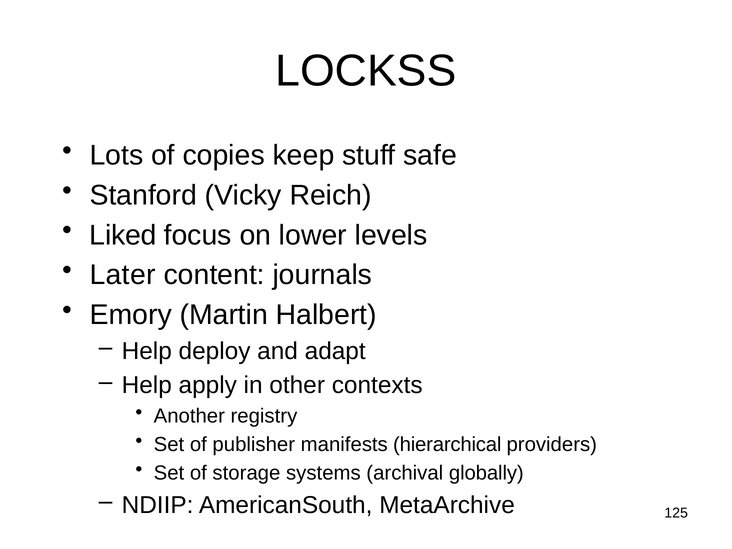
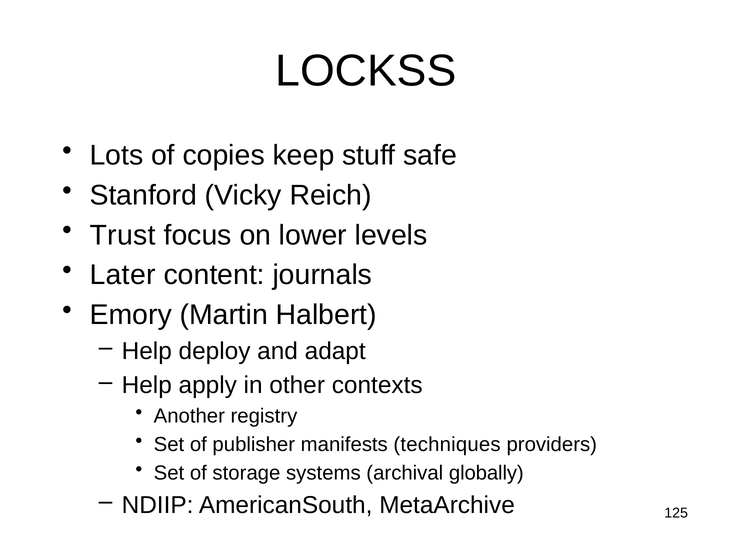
Liked: Liked -> Trust (123, 235)
hierarchical: hierarchical -> techniques (447, 445)
